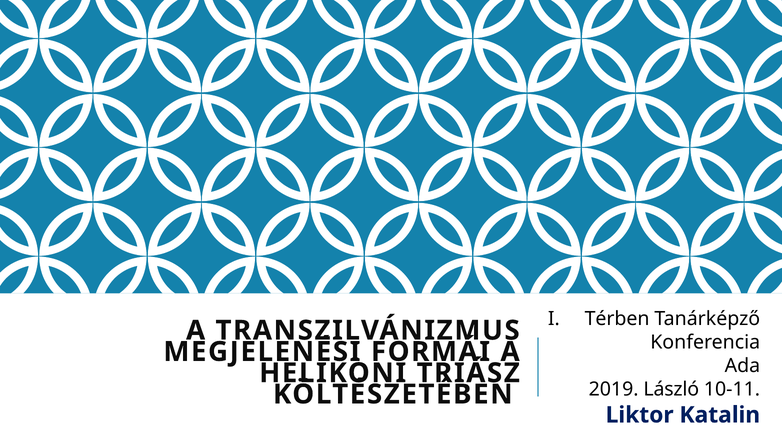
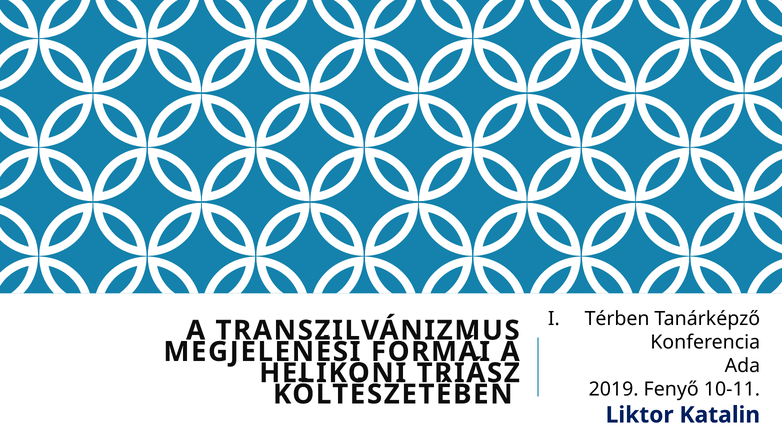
László: László -> Fenyő (671, 389)
